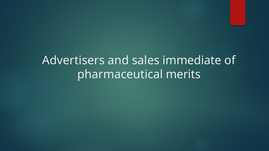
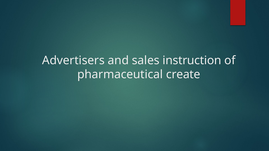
immediate: immediate -> instruction (192, 60)
merits: merits -> create (183, 75)
